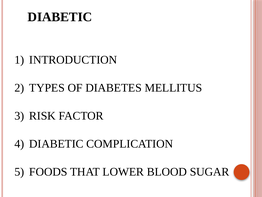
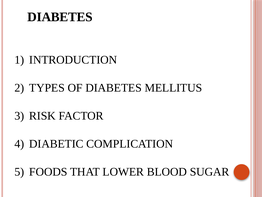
DIABETIC: DIABETIC -> DIABETES (60, 17)
